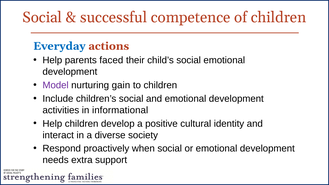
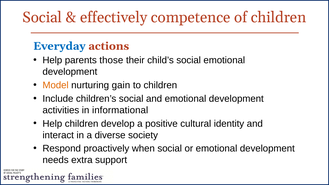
successful: successful -> effectively (114, 18)
faced: faced -> those (111, 60)
Model colour: purple -> orange (56, 85)
